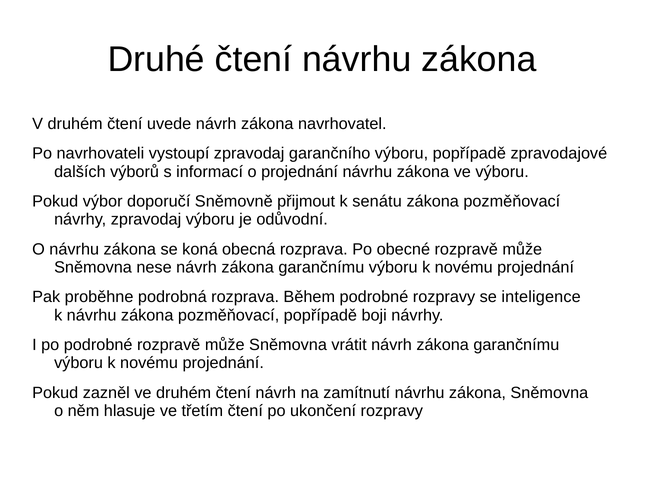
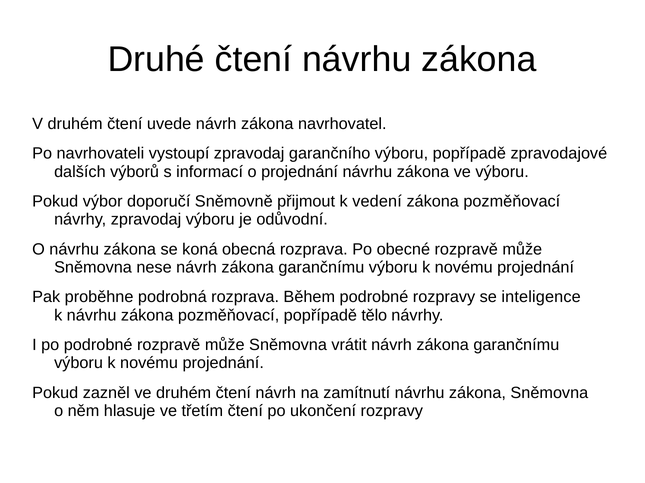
senátu: senátu -> vedení (377, 202)
boji: boji -> tělo (374, 316)
